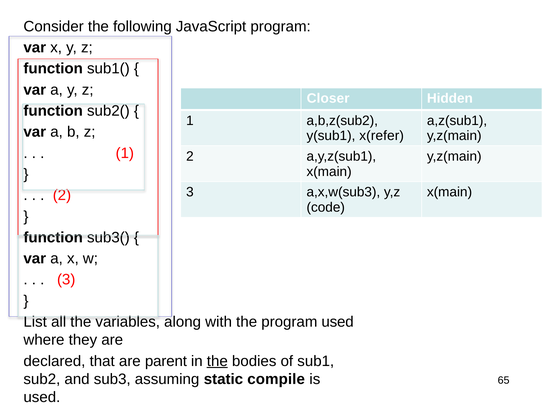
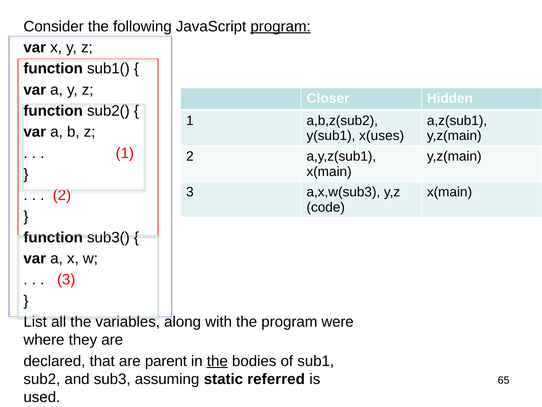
program underline: none -> present (281, 26)
x(refer: x(refer -> x(uses (382, 136)
program used: used -> were (338, 322)
compile: compile -> referred (276, 379)
